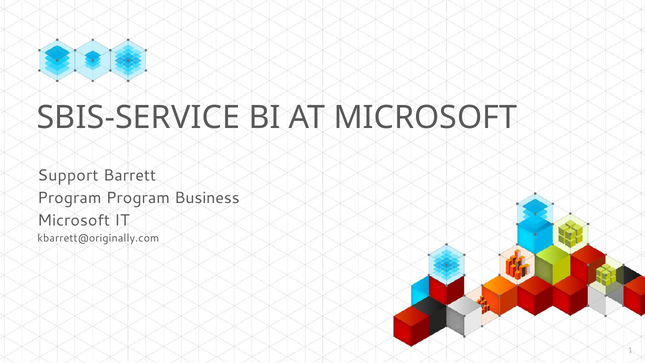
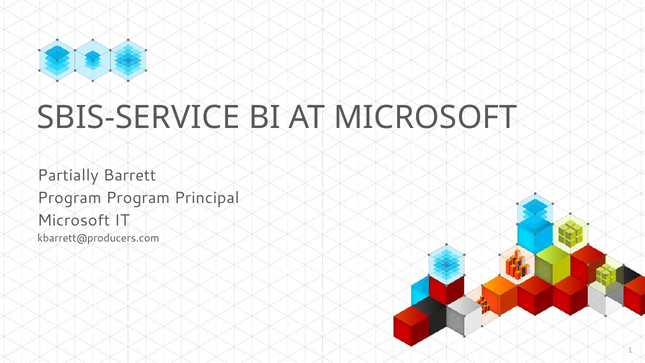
Support: Support -> Partially (68, 175)
Business: Business -> Principal (207, 198)
kbarrett@originally.com: kbarrett@originally.com -> kbarrett@producers.com (98, 238)
